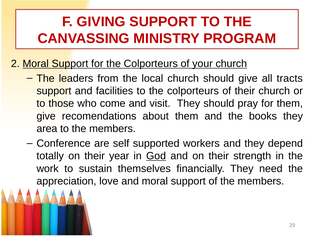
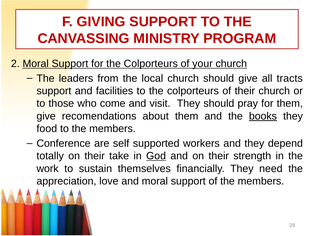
books underline: none -> present (263, 116)
area: area -> food (47, 128)
year: year -> take (119, 156)
